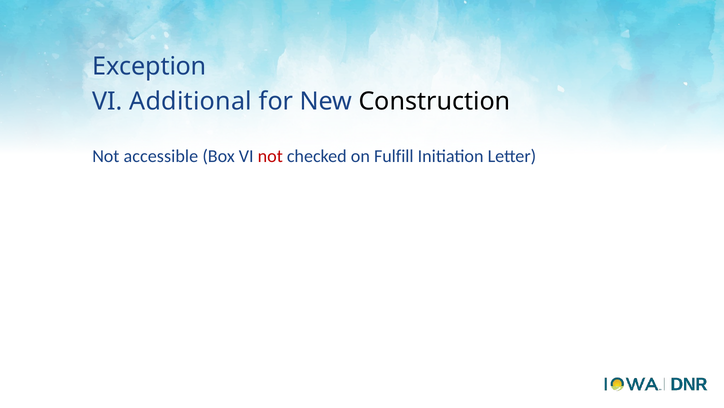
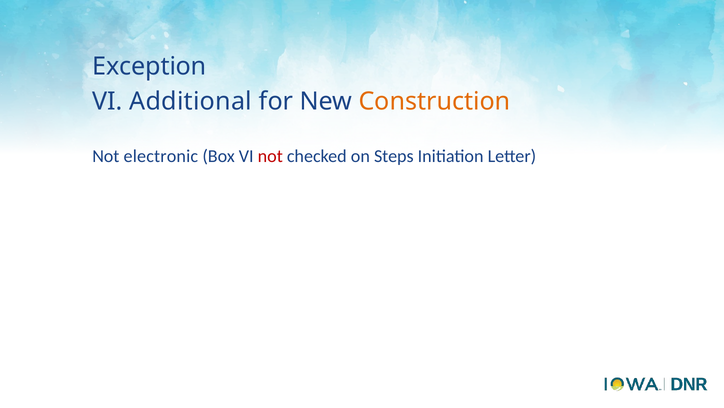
Construction colour: black -> orange (434, 101)
accessible: accessible -> electronic (161, 156)
Fulfill: Fulfill -> Steps (394, 156)
